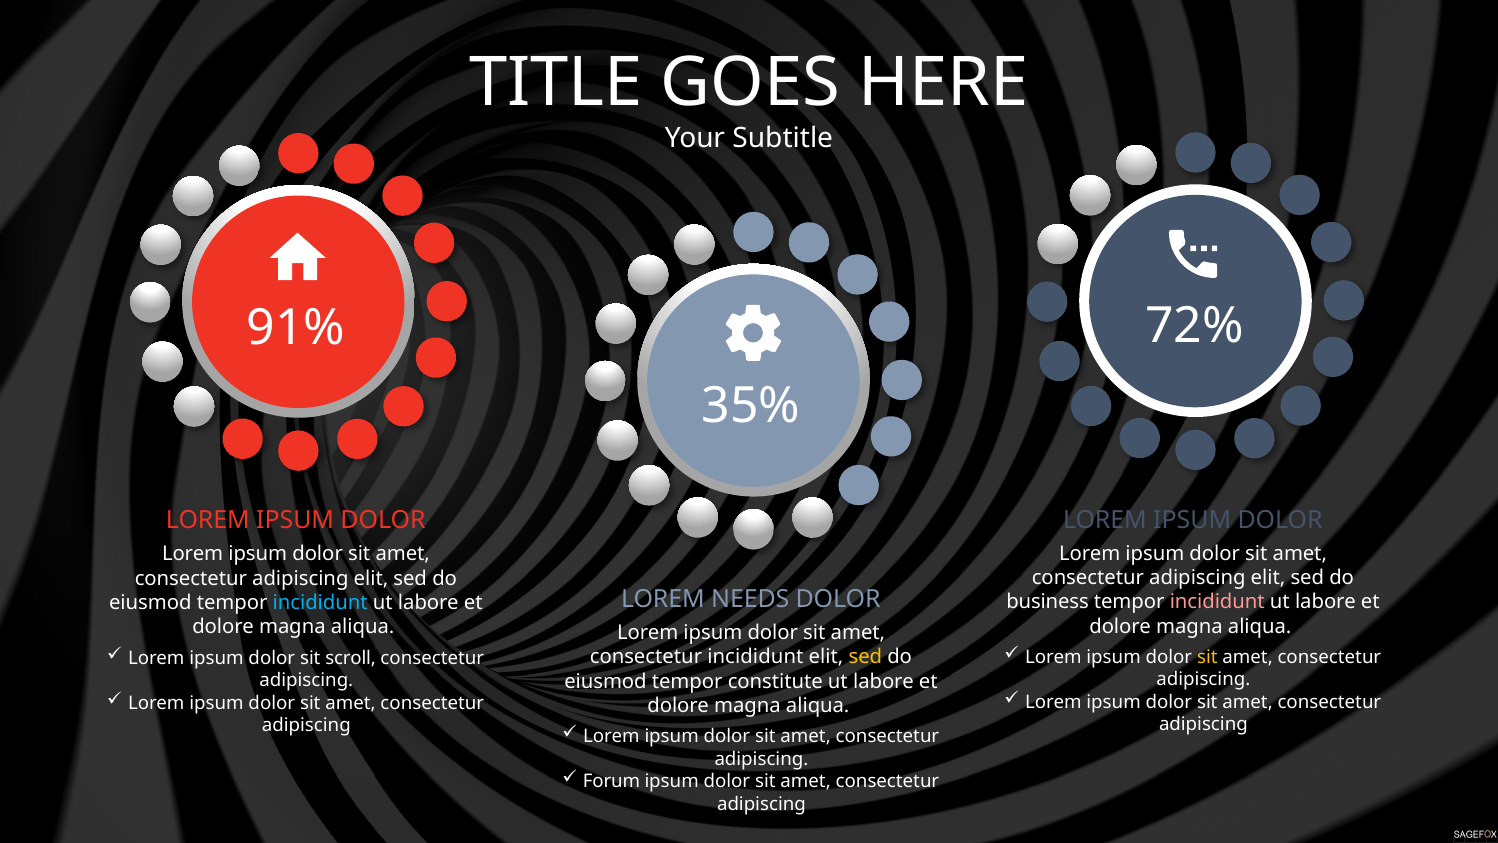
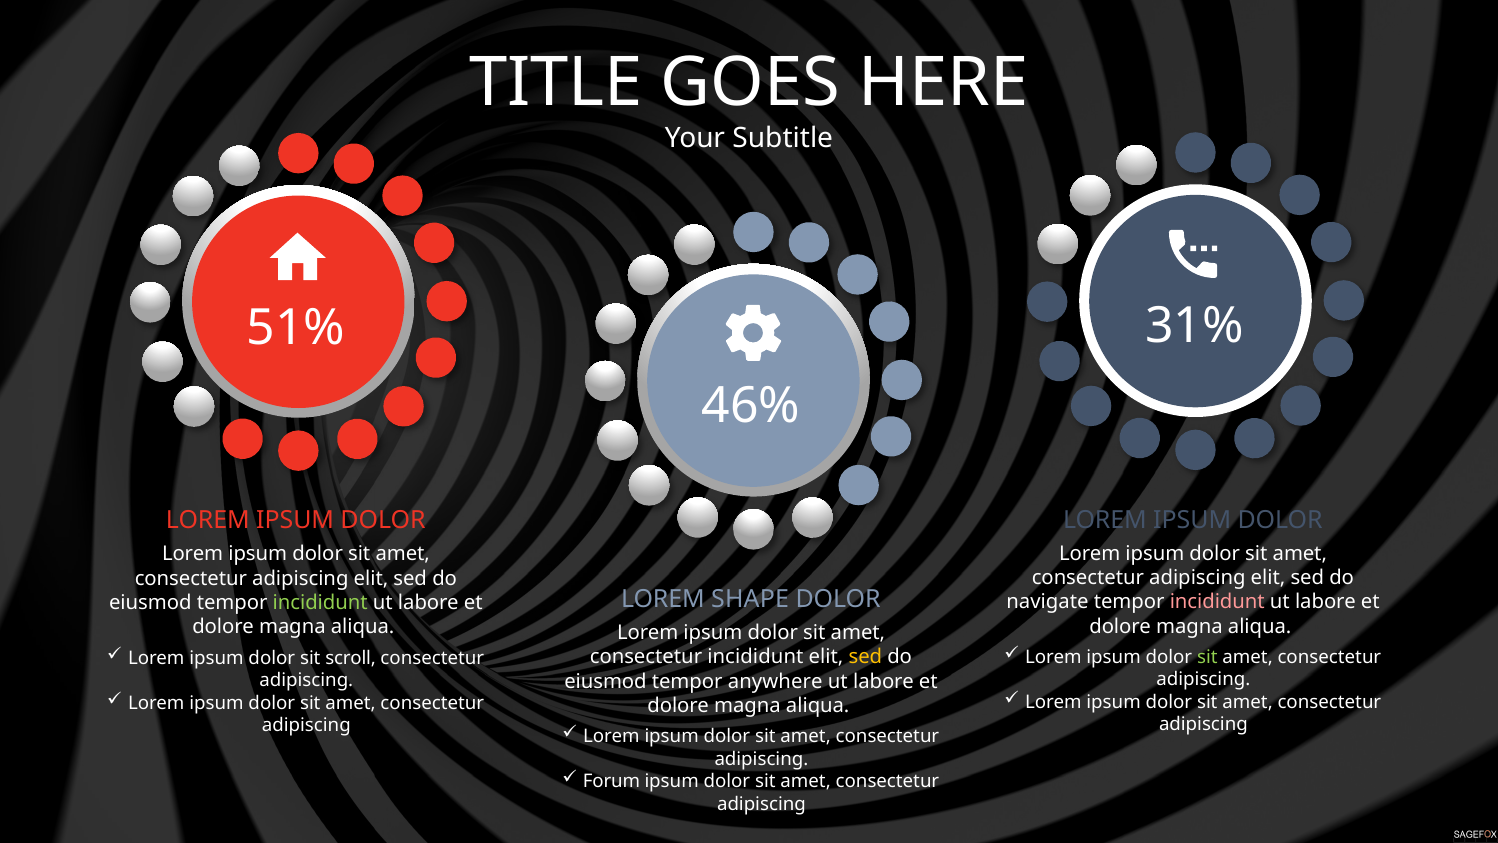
72%: 72% -> 31% (1195, 325)
91%: 91% -> 51% (296, 328)
35%: 35% -> 46% (751, 406)
NEEDS: NEEDS -> SHAPE (750, 599)
business: business -> navigate (1047, 602)
incididunt colour: light blue -> light green (320, 603)
sit colour: yellow -> light green (1207, 657)
constitute: constitute -> anywhere (775, 681)
